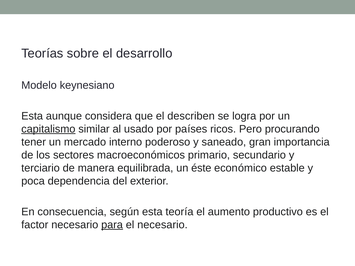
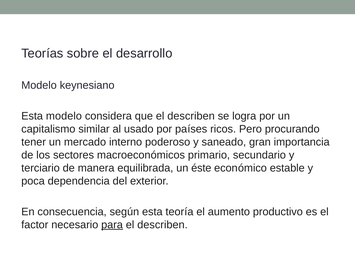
Esta aunque: aunque -> modelo (64, 116)
capitalismo underline: present -> none (48, 129)
necesario: necesario -> describen (162, 225)
